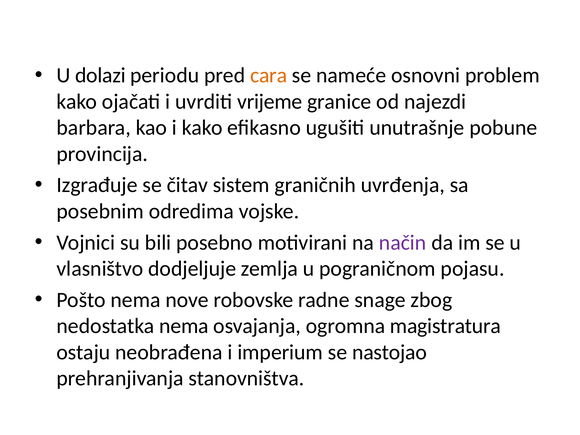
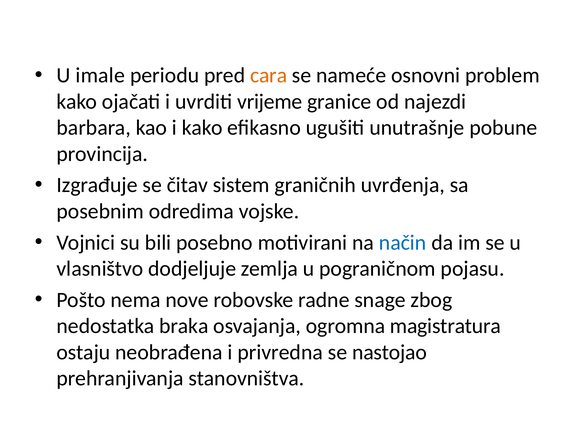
dolazi: dolazi -> imale (100, 75)
način colour: purple -> blue (403, 243)
nedostatka nema: nema -> braka (184, 326)
imperium: imperium -> privredna (280, 352)
